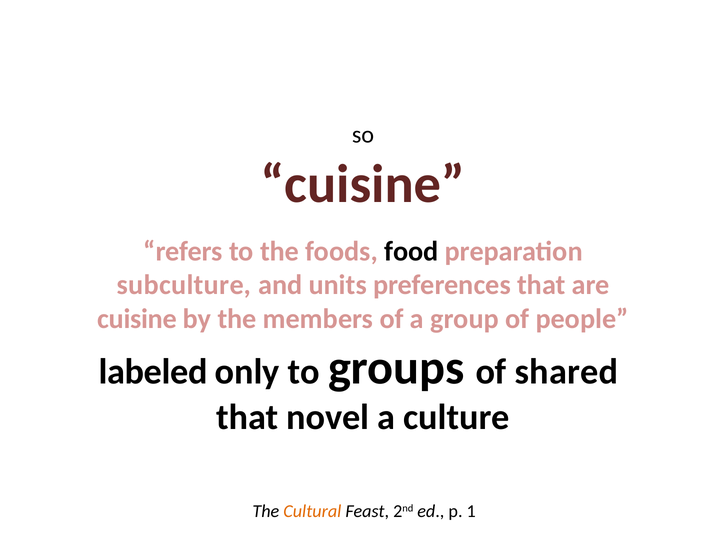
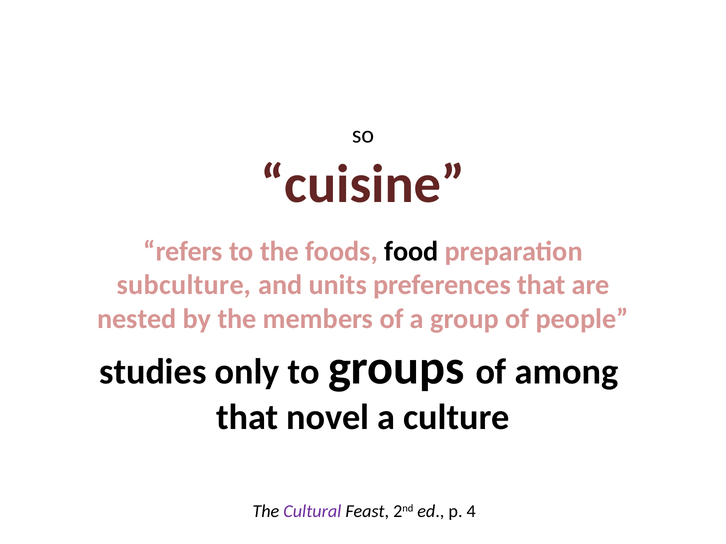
cuisine: cuisine -> nested (137, 319)
labeled: labeled -> studies (153, 372)
shared: shared -> among (567, 372)
Cultural colour: orange -> purple (312, 512)
1: 1 -> 4 (471, 512)
